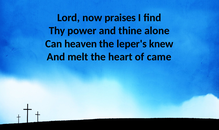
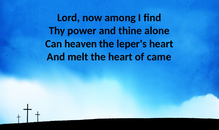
praises: praises -> among (120, 18)
leper's knew: knew -> heart (161, 44)
